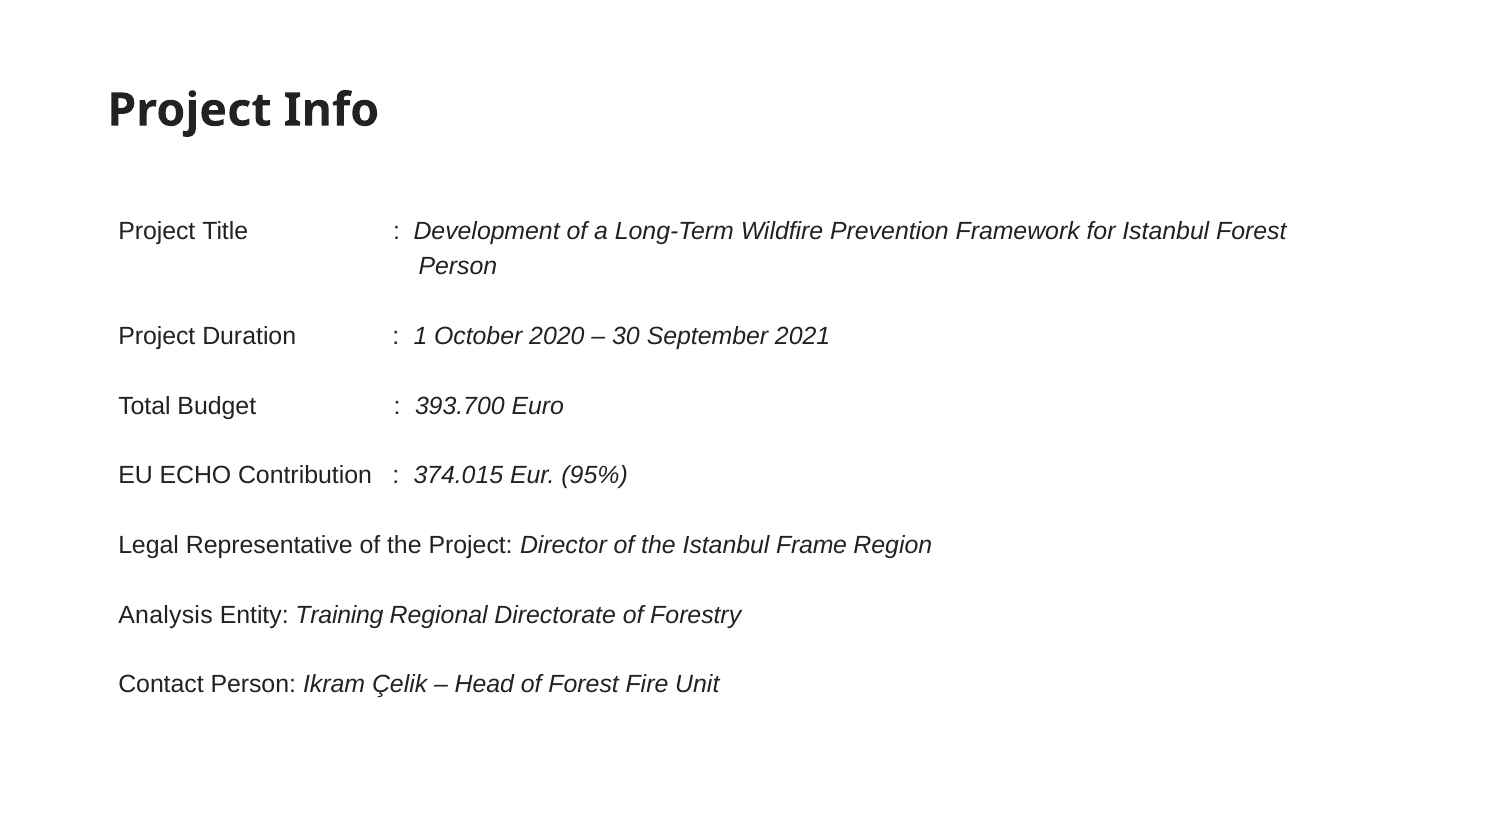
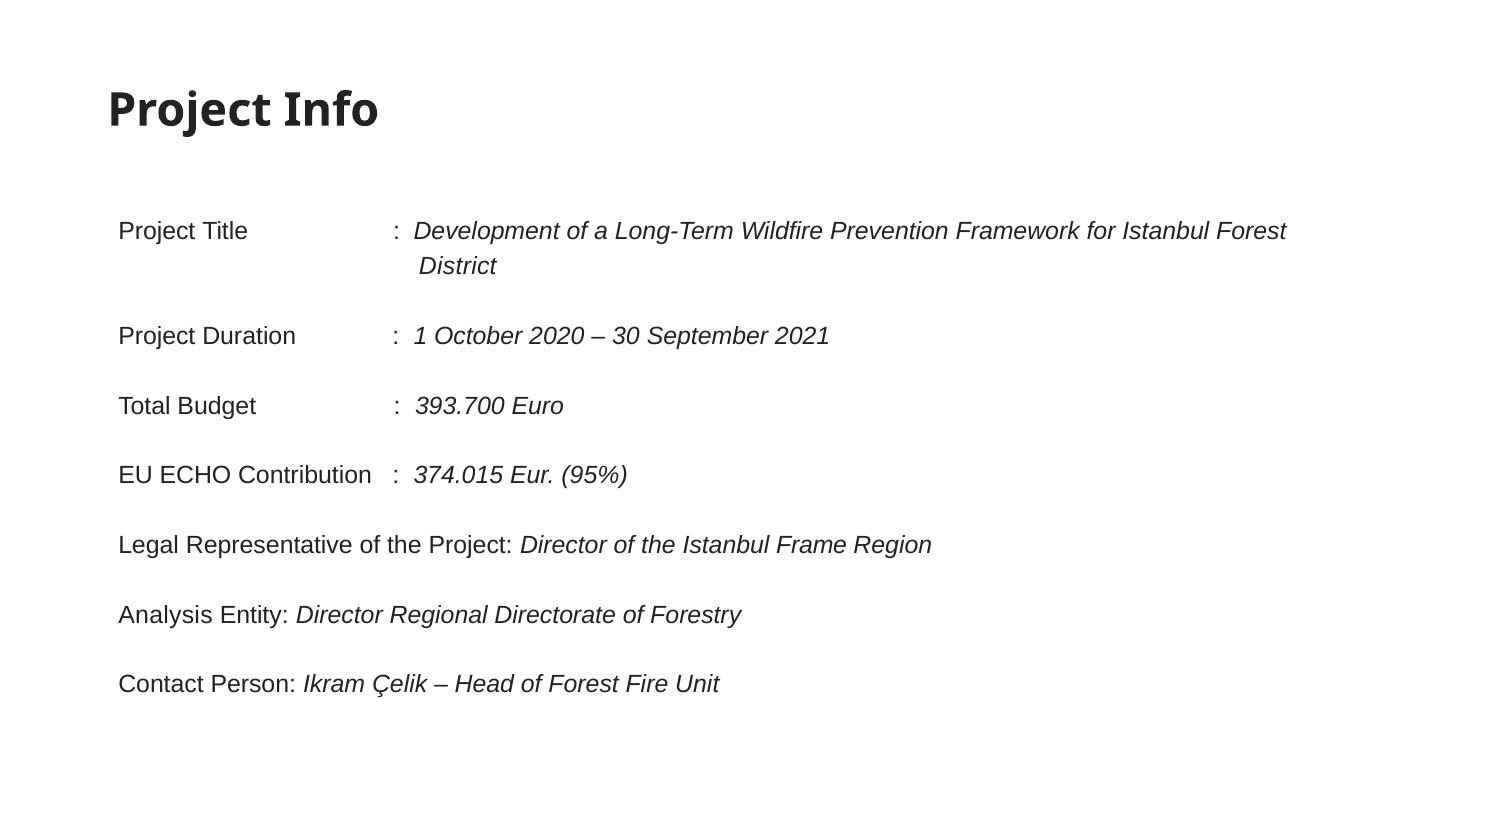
Person: Person -> District (458, 267)
Entity Training: Training -> Director (339, 615)
